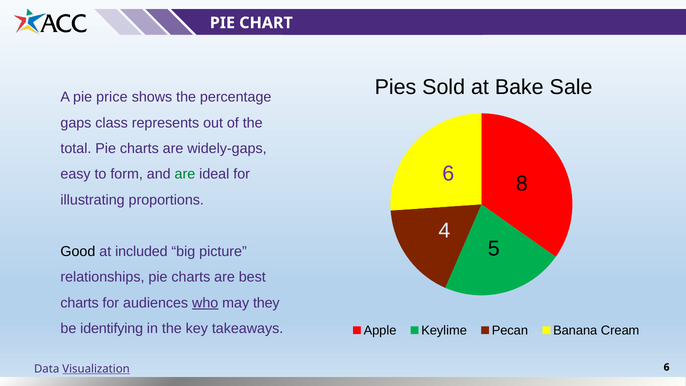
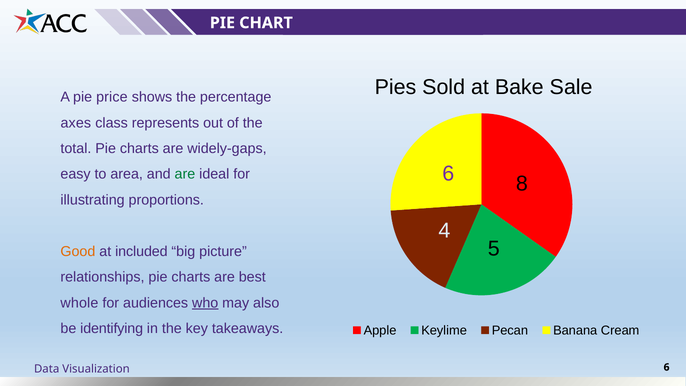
gaps: gaps -> axes (76, 123)
form: form -> area (127, 174)
Good colour: black -> orange (78, 251)
charts: charts -> whole (79, 303)
they: they -> also (266, 303)
Visualization underline: present -> none (96, 369)
